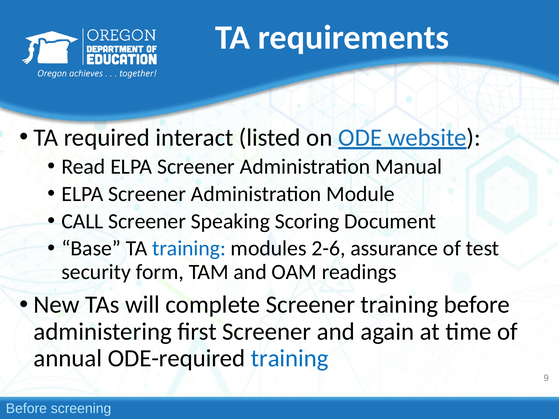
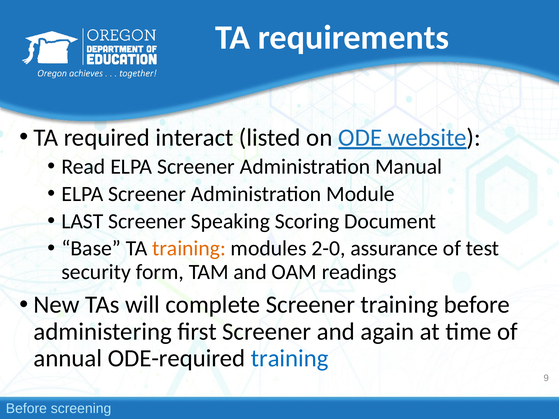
CALL: CALL -> LAST (82, 221)
training colour: blue -> orange (189, 249)
2-6: 2-6 -> 2-0 (328, 249)
